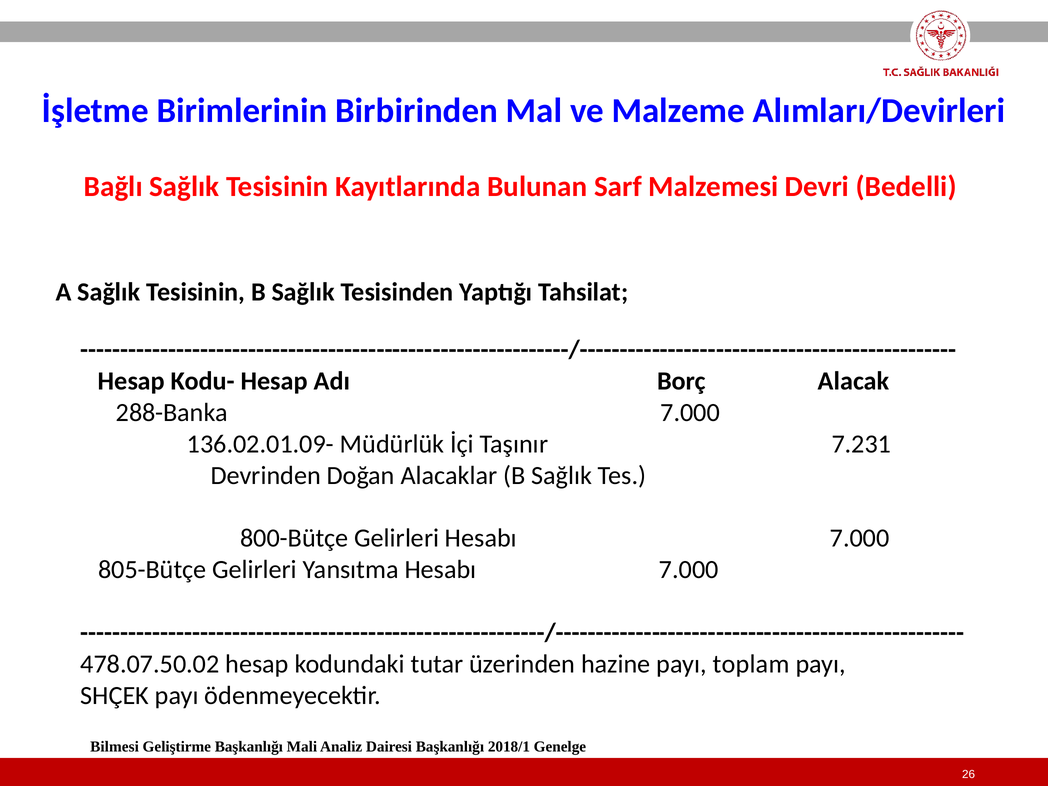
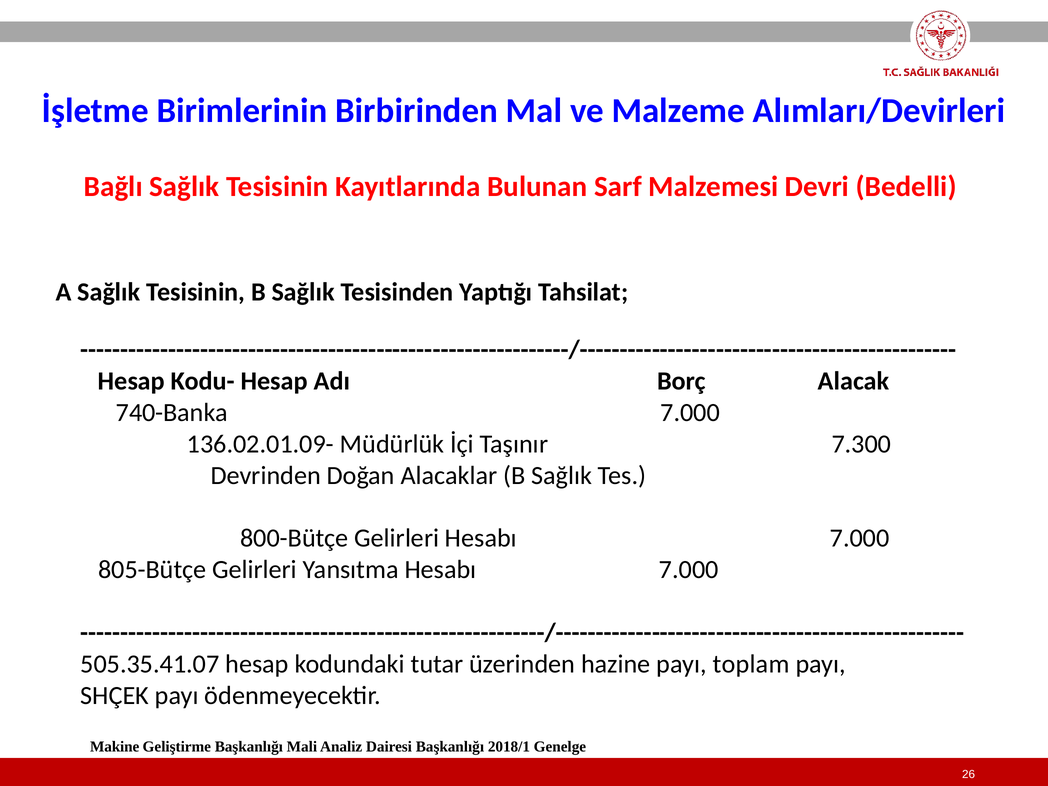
288-Banka: 288-Banka -> 740-Banka (172, 413)
7.231: 7.231 -> 7.300 (861, 444)
478.07.50.02: 478.07.50.02 -> 505.35.41.07 (150, 664)
Bilmesi: Bilmesi -> Makine (115, 747)
